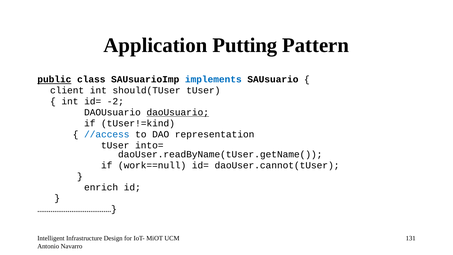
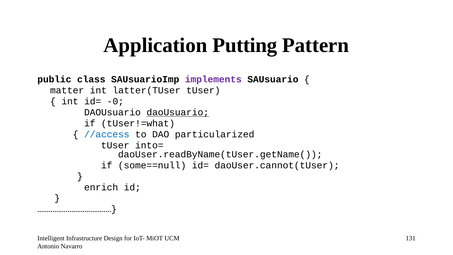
public underline: present -> none (54, 79)
implements colour: blue -> purple (213, 79)
client: client -> matter (67, 90)
should(TUser: should(TUser -> latter(TUser (147, 90)
-2: -2 -> -0 (115, 101)
tUser!=kind: tUser!=kind -> tUser!=what (138, 123)
representation: representation -> particularized (215, 134)
work==null: work==null -> some==null (152, 165)
